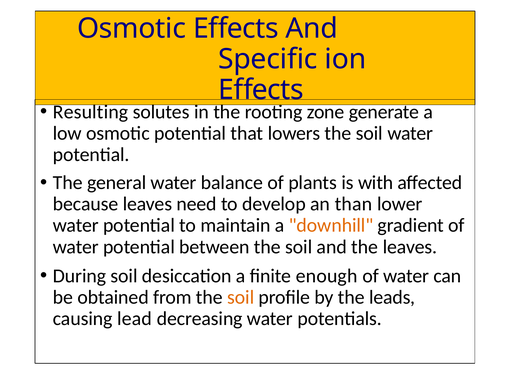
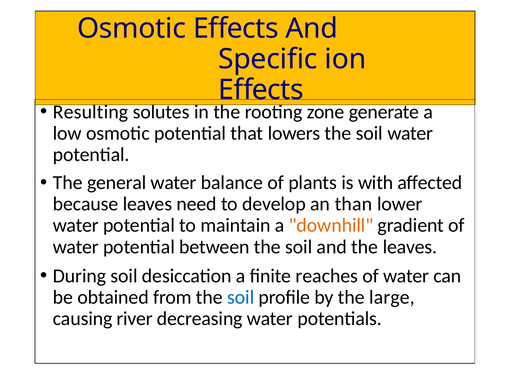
enough: enough -> reaches (327, 276)
soil colour: orange -> blue (241, 298)
leads: leads -> large (392, 298)
lead: lead -> river (135, 319)
